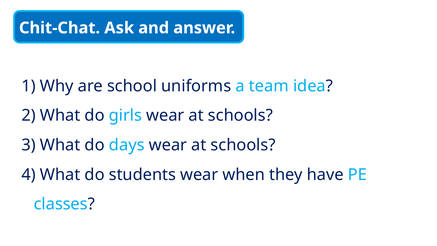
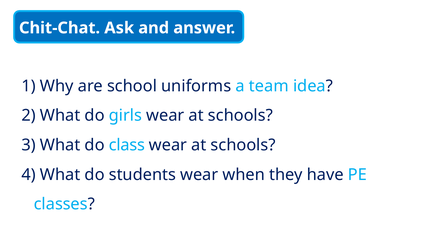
days: days -> class (127, 145)
